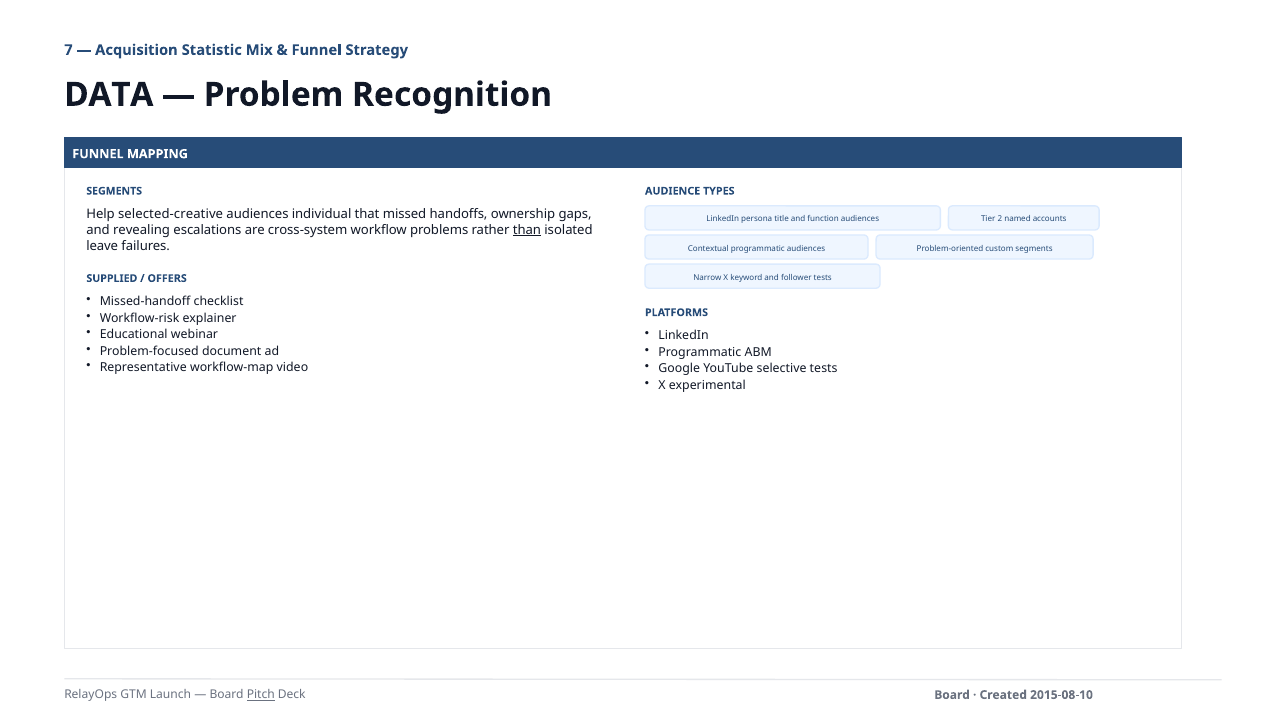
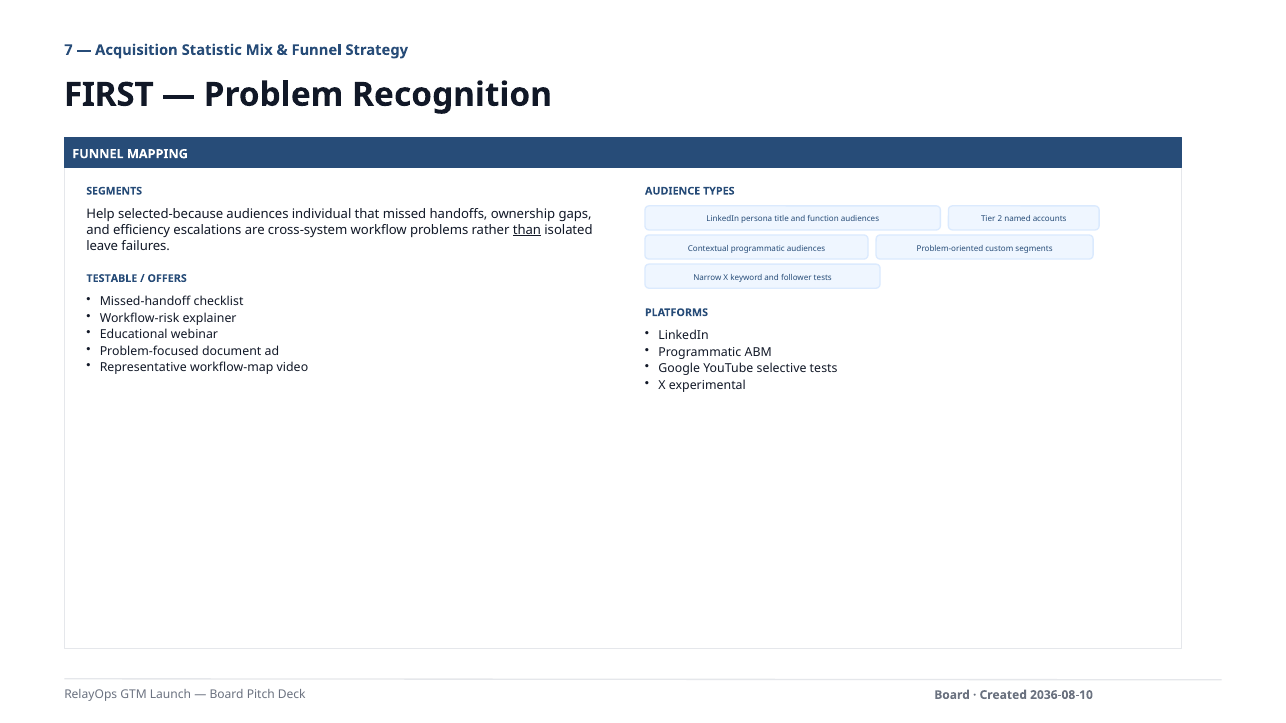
DATA: DATA -> FIRST (109, 95)
selected-creative: selected-creative -> selected-because (171, 215)
revealing: revealing -> efficiency (142, 230)
SUPPLIED: SUPPLIED -> TESTABLE (112, 279)
Pitch underline: present -> none (261, 695)
2015-08-10: 2015-08-10 -> 2036-08-10 (1061, 695)
